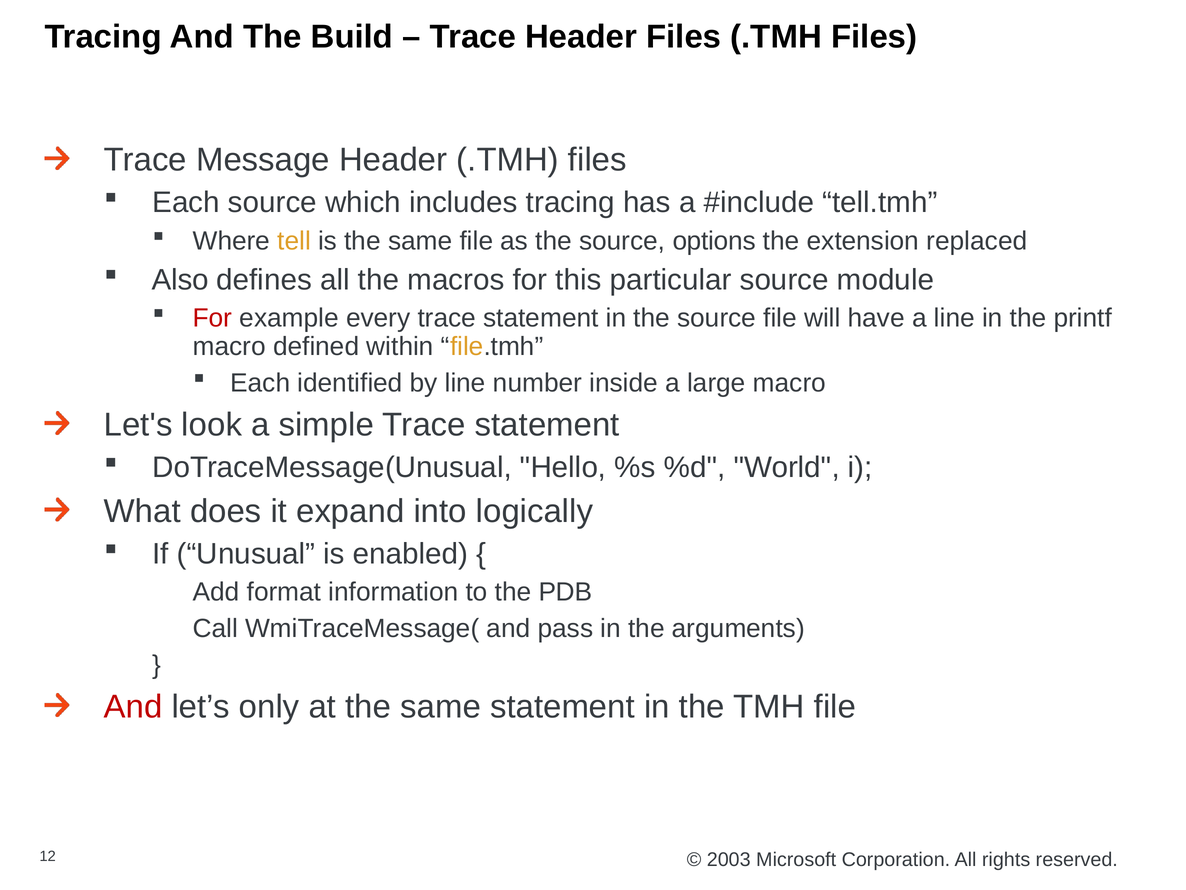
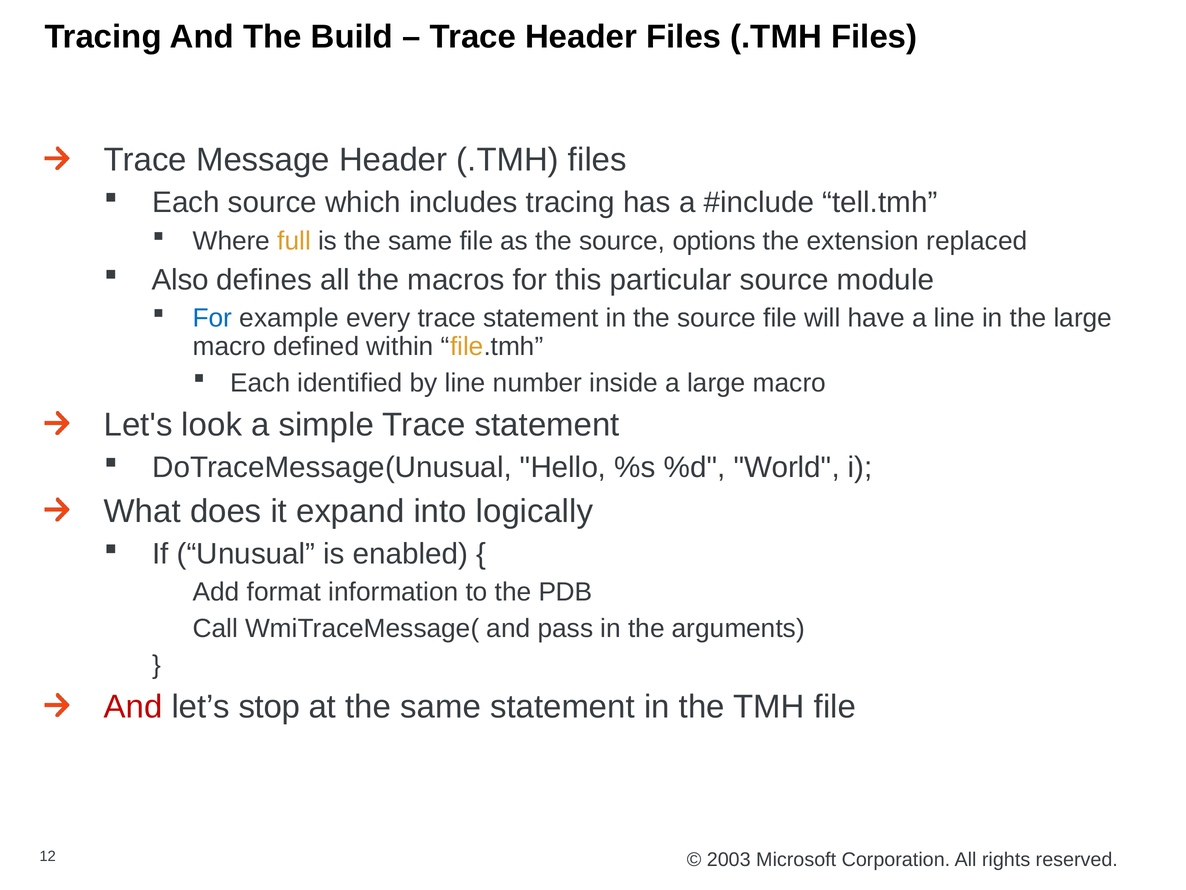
tell: tell -> full (294, 241)
For colour: red -> blue (213, 318)
the printf: printf -> large (1083, 318)
only: only -> stop (269, 706)
